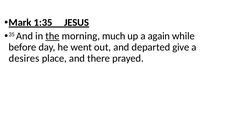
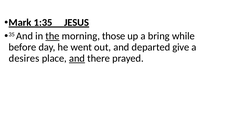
much: much -> those (114, 36)
again: again -> bring (159, 36)
and underline: none -> present (77, 58)
